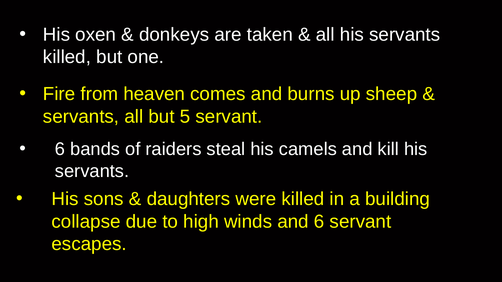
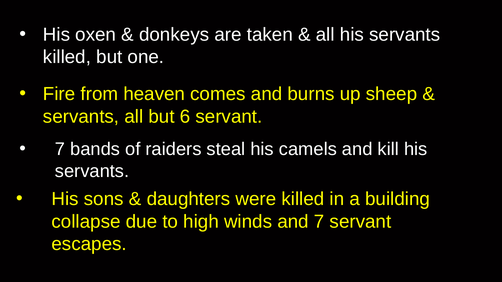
5: 5 -> 6 (185, 117)
6: 6 -> 7 (60, 149)
and 6: 6 -> 7 (319, 222)
